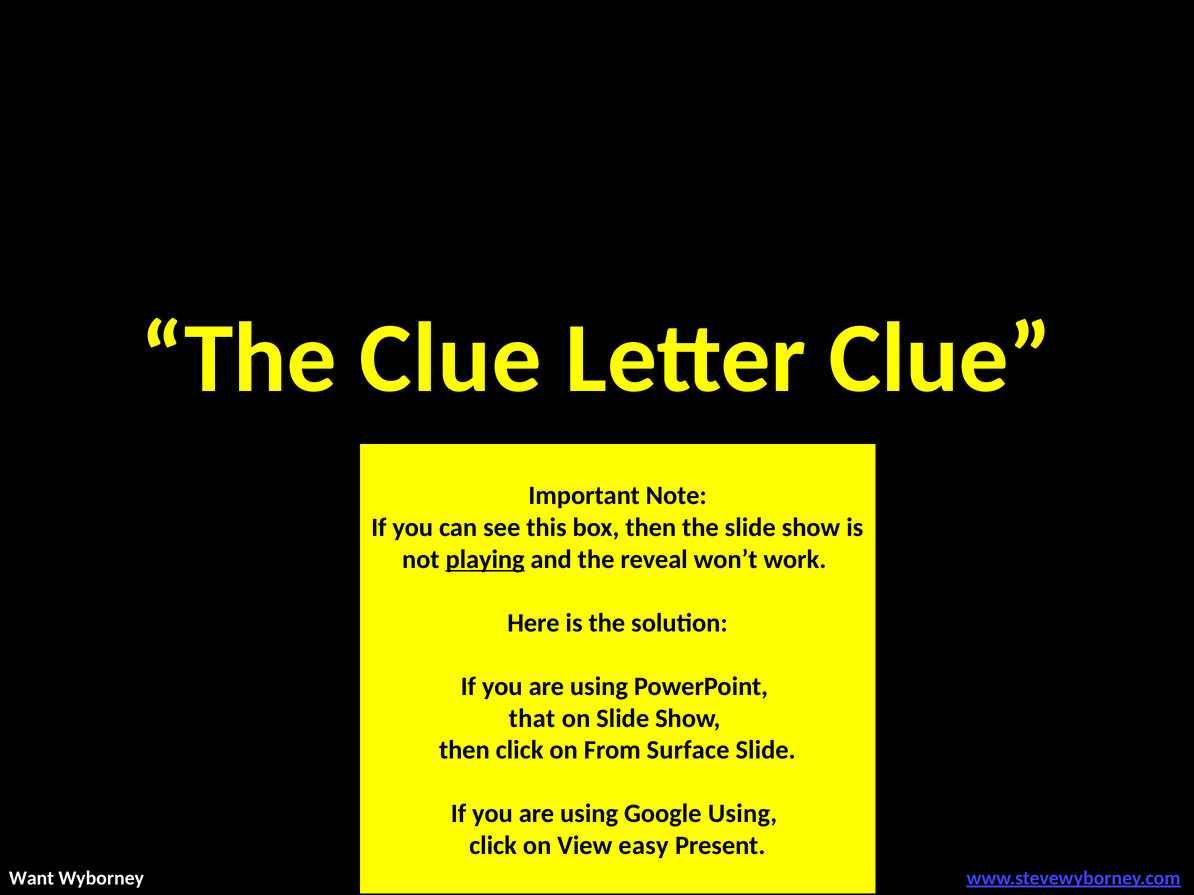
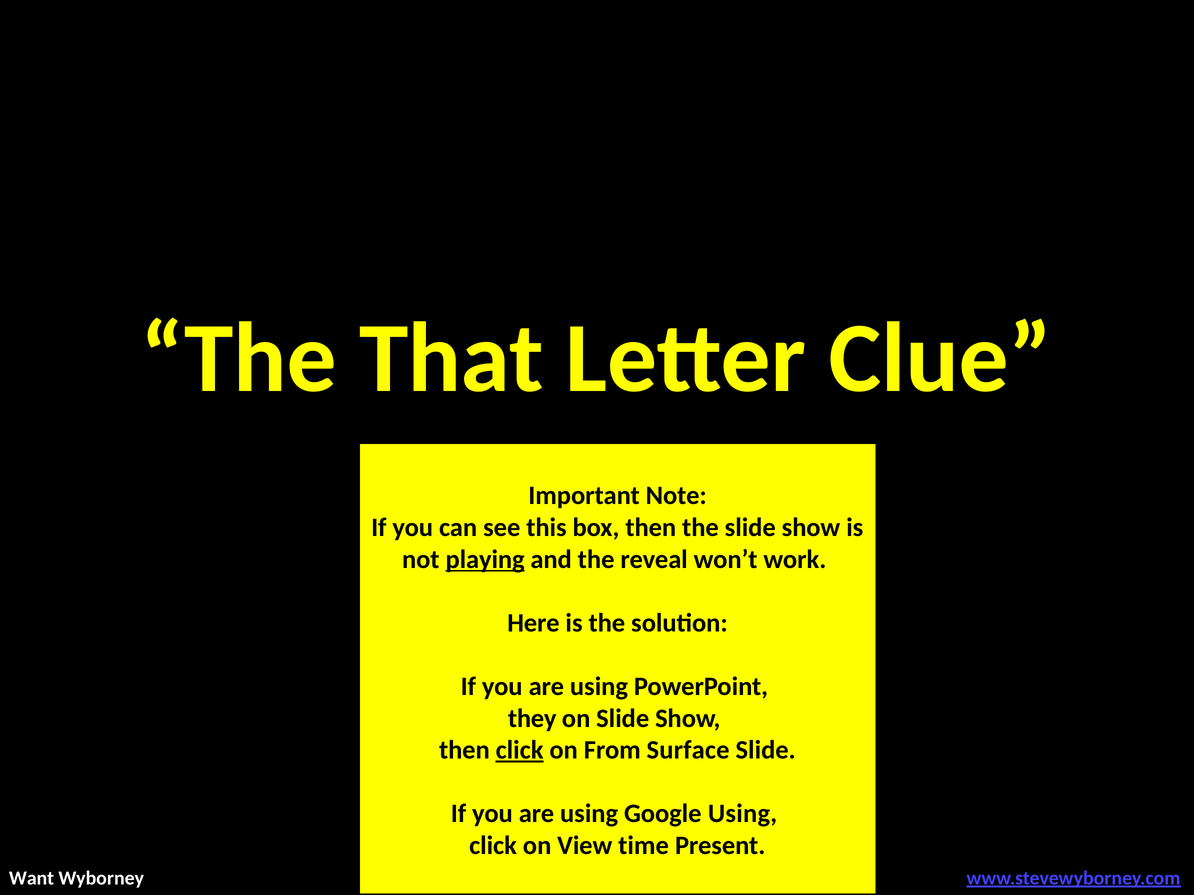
The Clue: Clue -> That (451, 359)
that: that -> they (532, 719)
click underline: none -> present (520, 751)
easy: easy -> time (644, 846)
